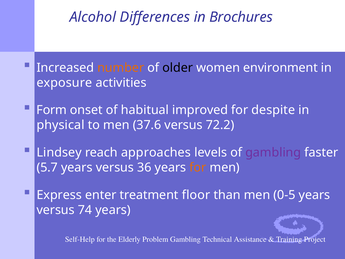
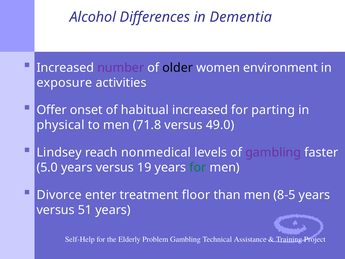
Brochures: Brochures -> Dementia (241, 17)
number colour: orange -> purple (121, 68)
Form: Form -> Offer (52, 110)
habitual improved: improved -> increased (200, 110)
despite: despite -> parting (273, 110)
37.6: 37.6 -> 71.8 (147, 125)
72.2: 72.2 -> 49.0 (220, 125)
approaches: approaches -> nonmedical (156, 152)
5.7: 5.7 -> 5.0 (47, 167)
36: 36 -> 19 (144, 167)
for colour: orange -> green (198, 167)
Express: Express -> Divorce (59, 195)
0-5: 0-5 -> 8-5 (284, 195)
74: 74 -> 51 (85, 210)
